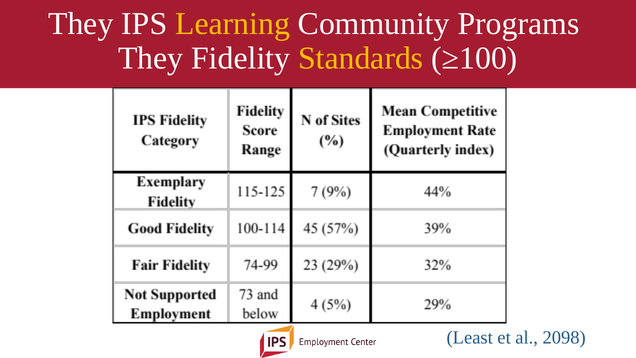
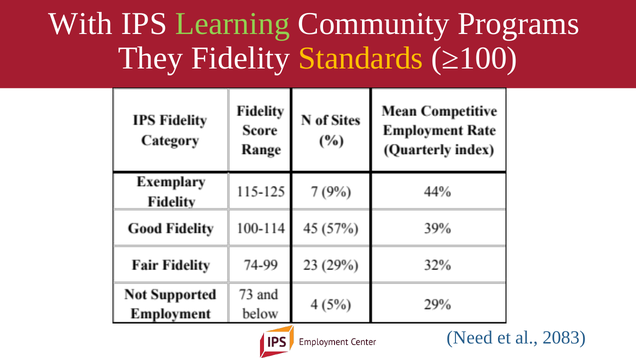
They: They -> With (81, 24)
Learning colour: yellow -> light green (233, 24)
Least: Least -> Need (470, 338)
2098: 2098 -> 2083 (564, 338)
